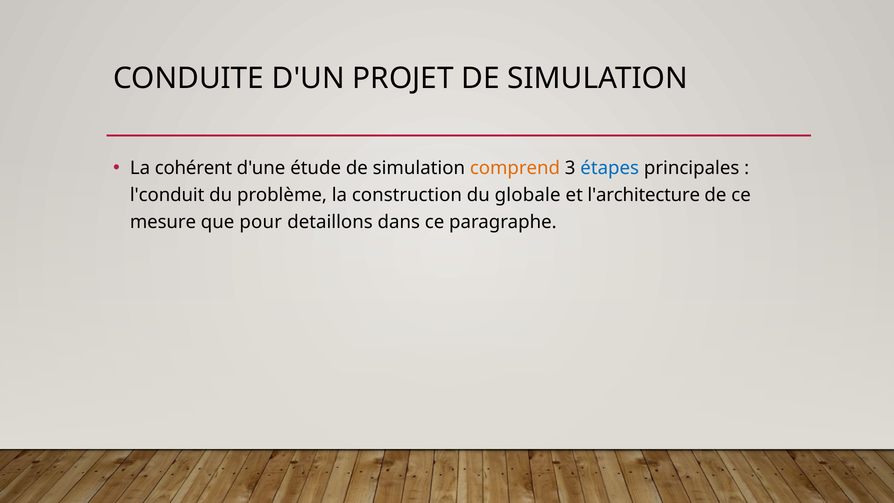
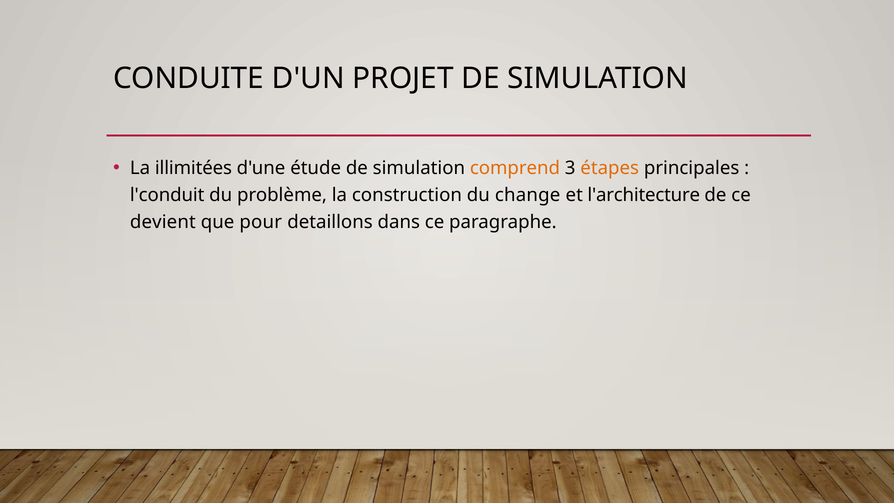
cohérent: cohérent -> illimitées (193, 168)
étapes colour: blue -> orange (610, 168)
globale: globale -> change (528, 195)
mesure: mesure -> devient (163, 222)
